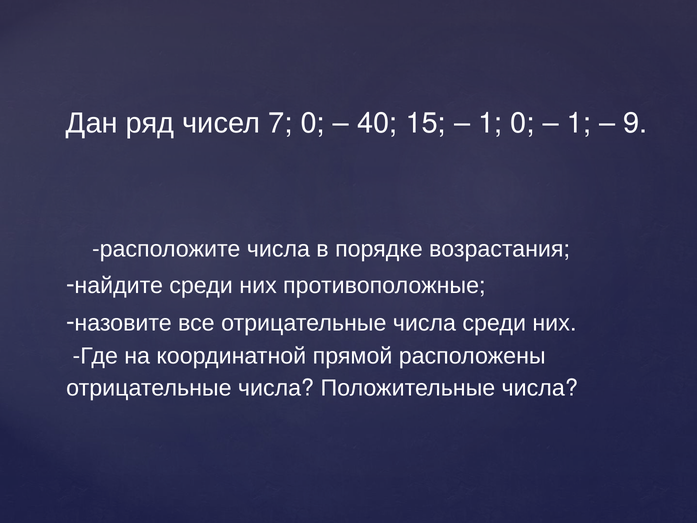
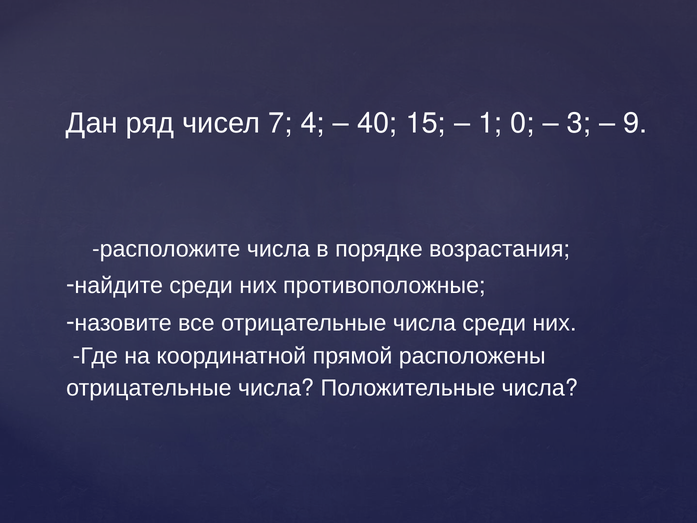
7 0: 0 -> 4 (313, 123)
1: 1 -> 3 (579, 123)
